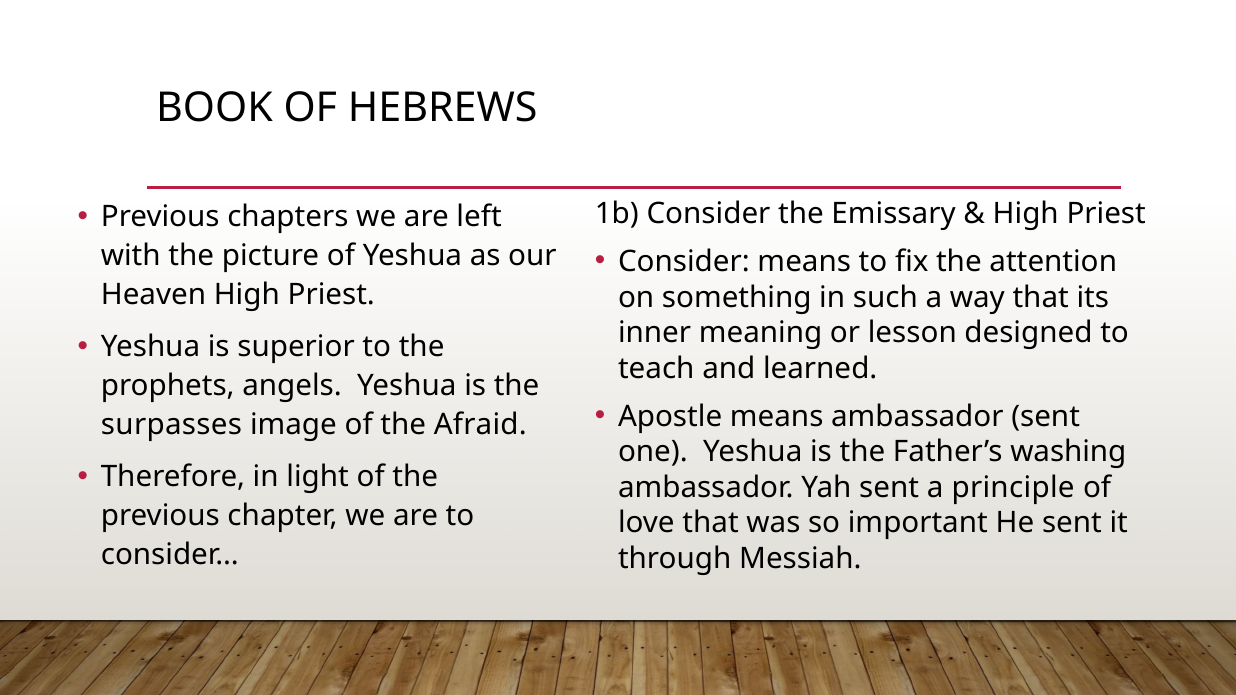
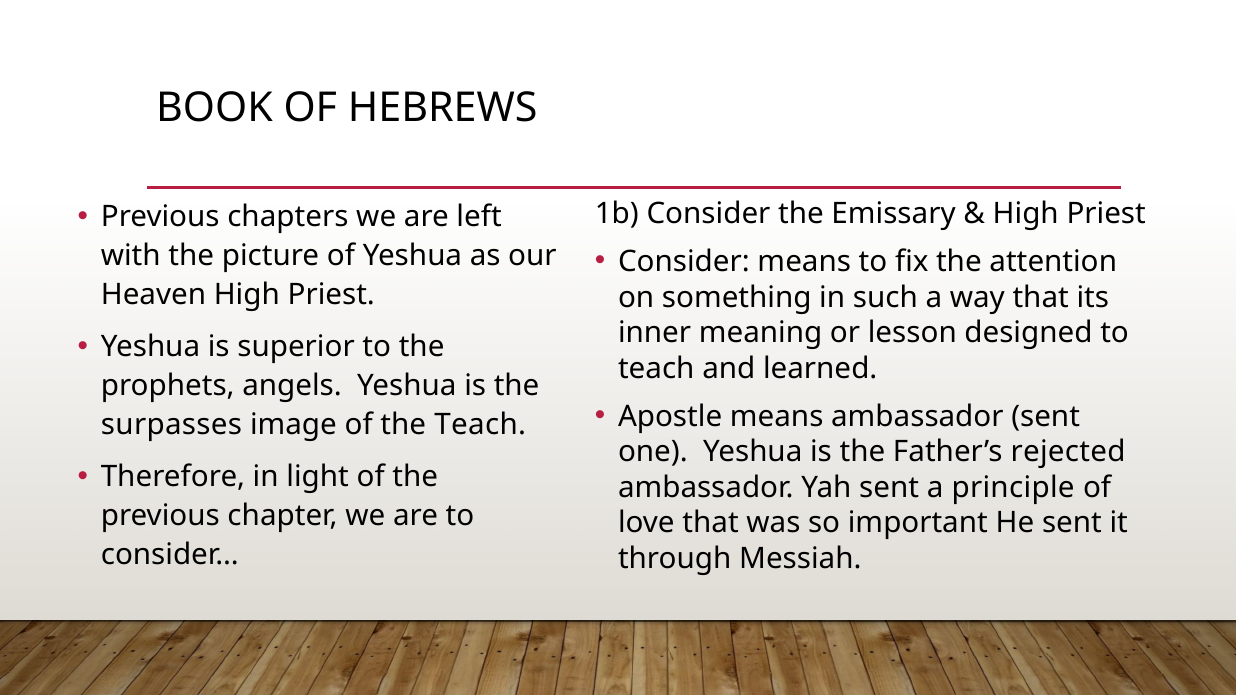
the Afraid: Afraid -> Teach (480, 425)
washing: washing -> rejected (1068, 452)
